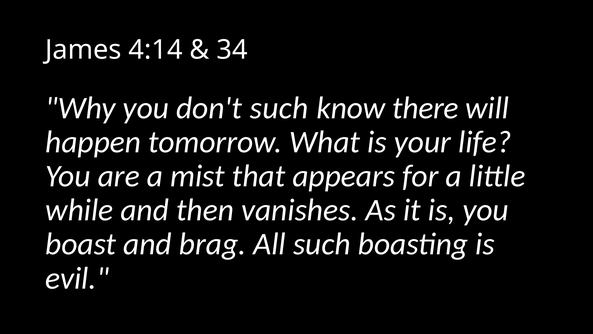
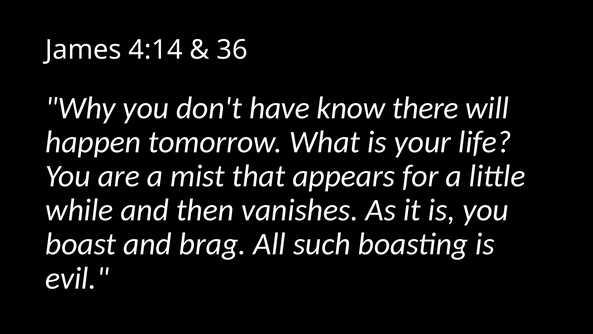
34: 34 -> 36 (232, 50)
don't such: such -> have (279, 108)
